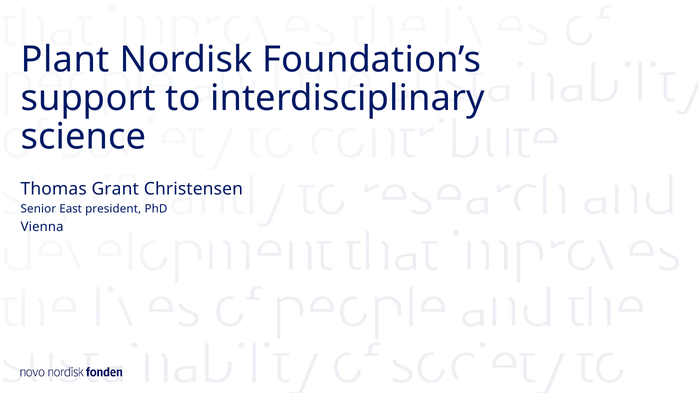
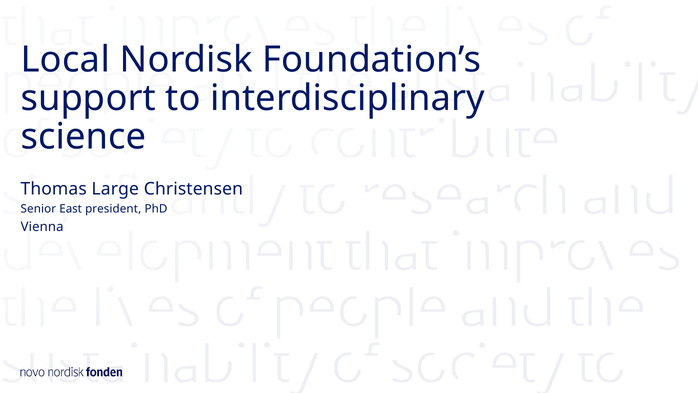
Plant: Plant -> Local (65, 60)
Grant: Grant -> Large (115, 189)
